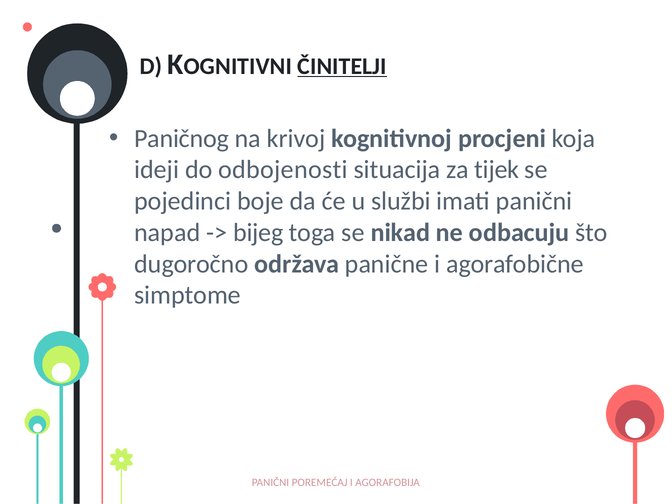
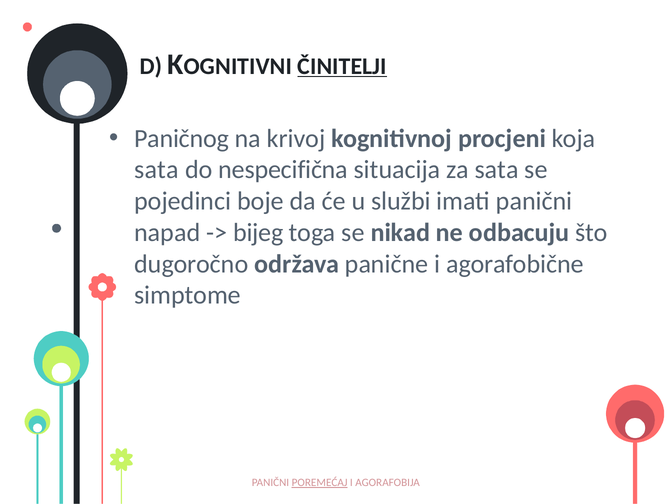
ideji: ideji -> sata (157, 170)
odbojenosti: odbojenosti -> nespecifična (283, 170)
za tijek: tijek -> sata (497, 170)
POREMEĆAJ underline: none -> present (320, 483)
